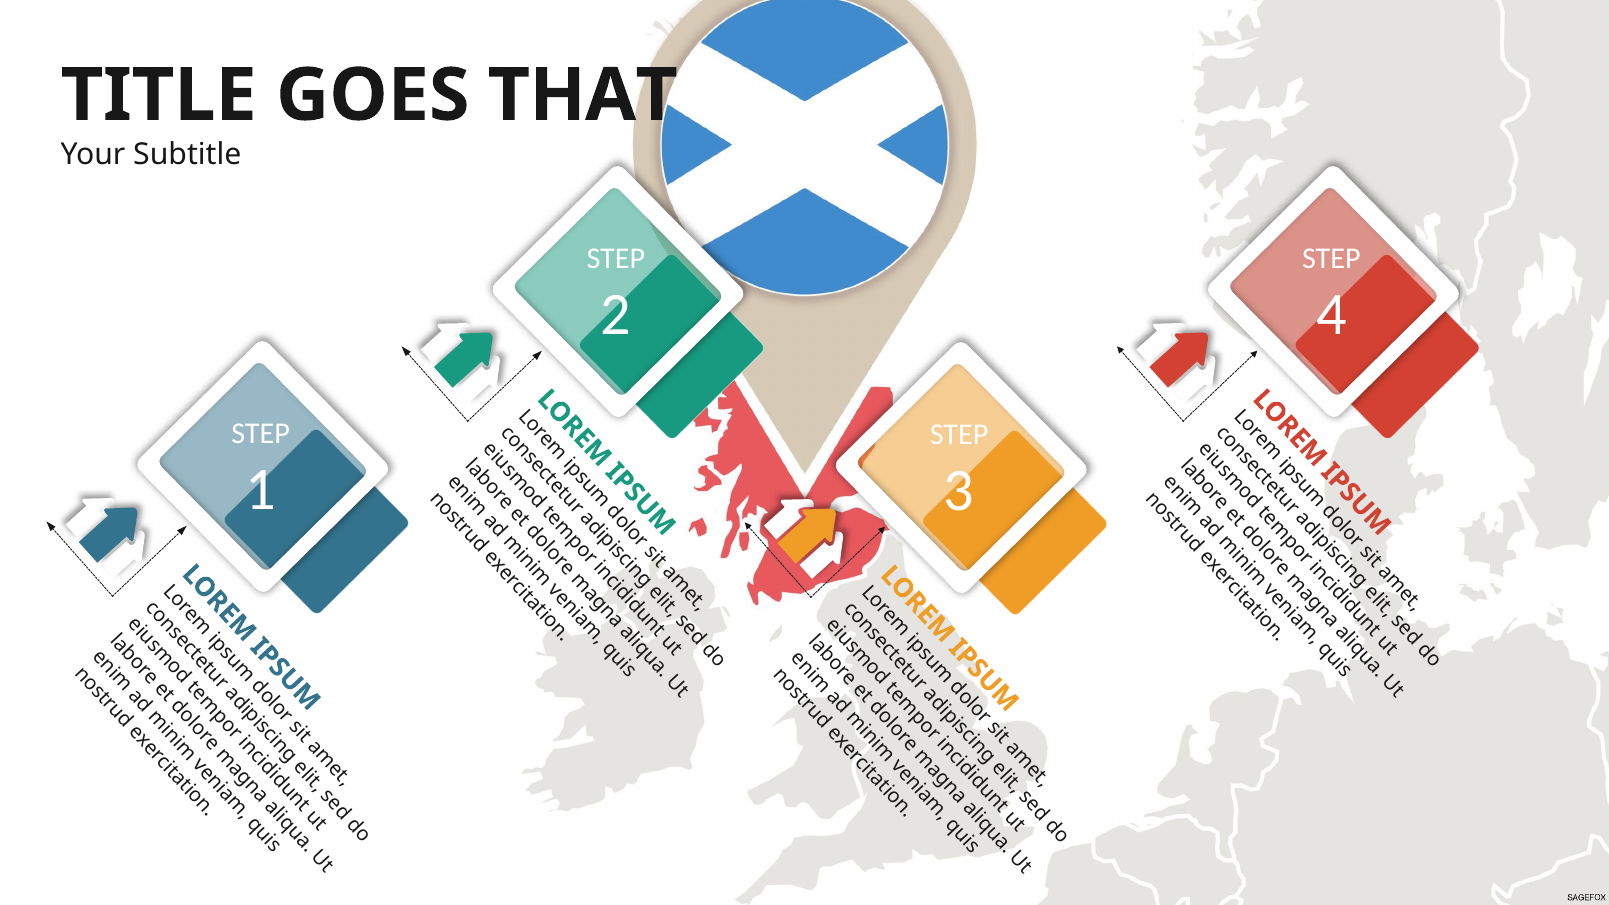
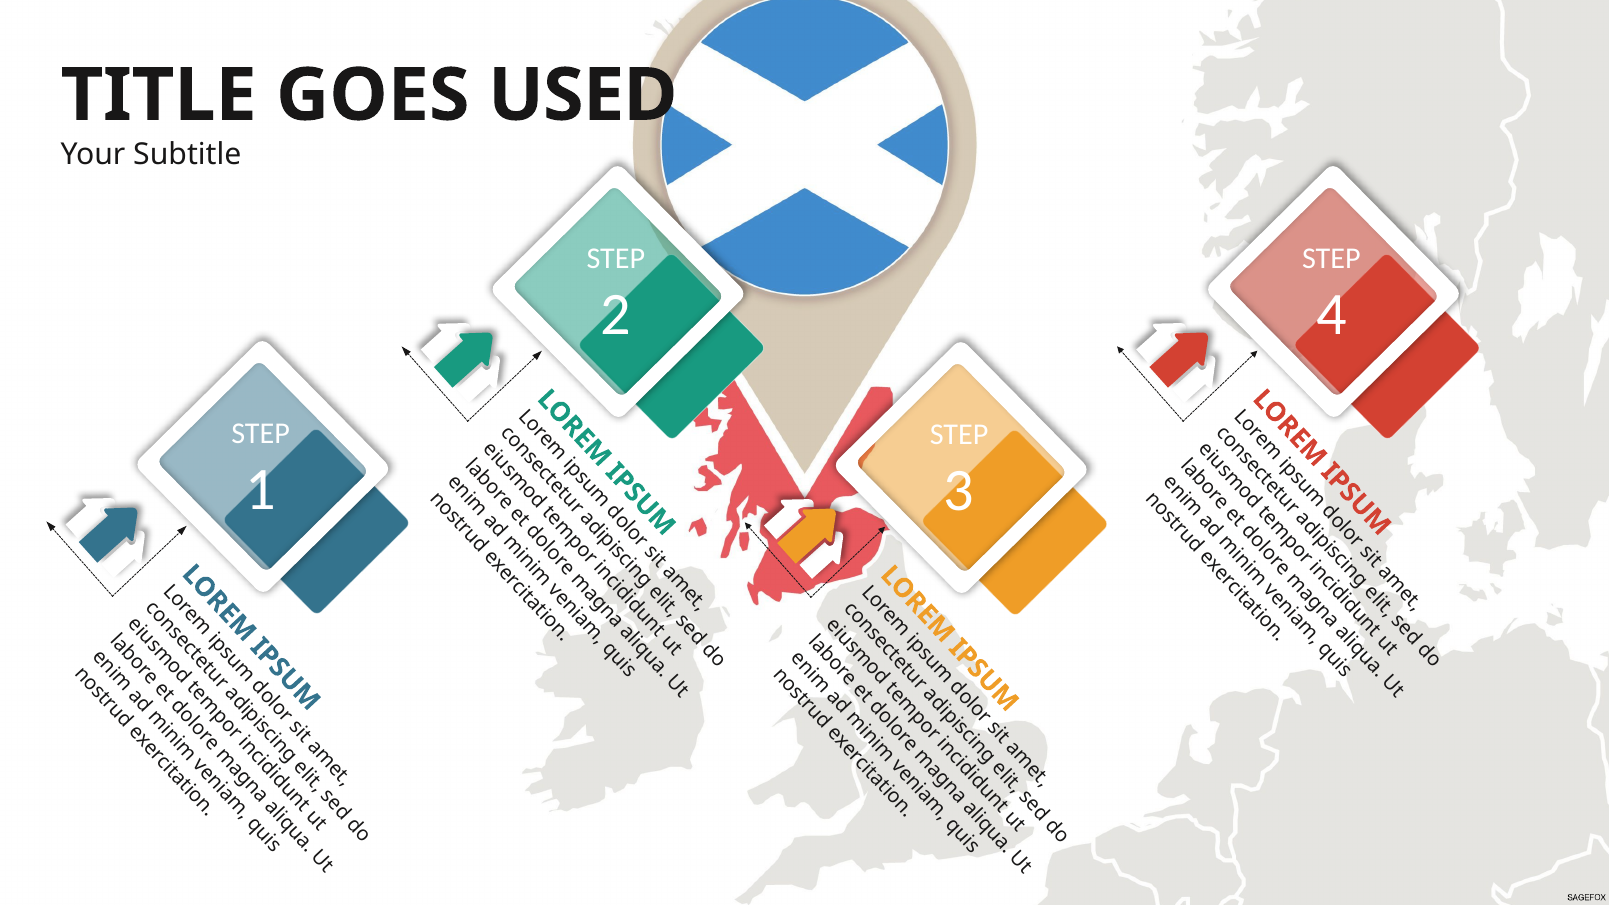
THAT: THAT -> USED (583, 95)
